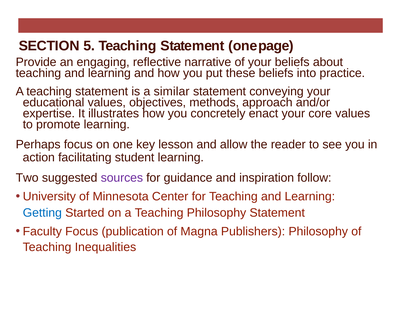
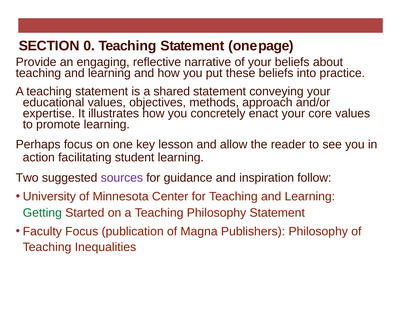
5: 5 -> 0 (89, 46)
similar: similar -> shared (172, 91)
Getting colour: blue -> green (42, 213)
